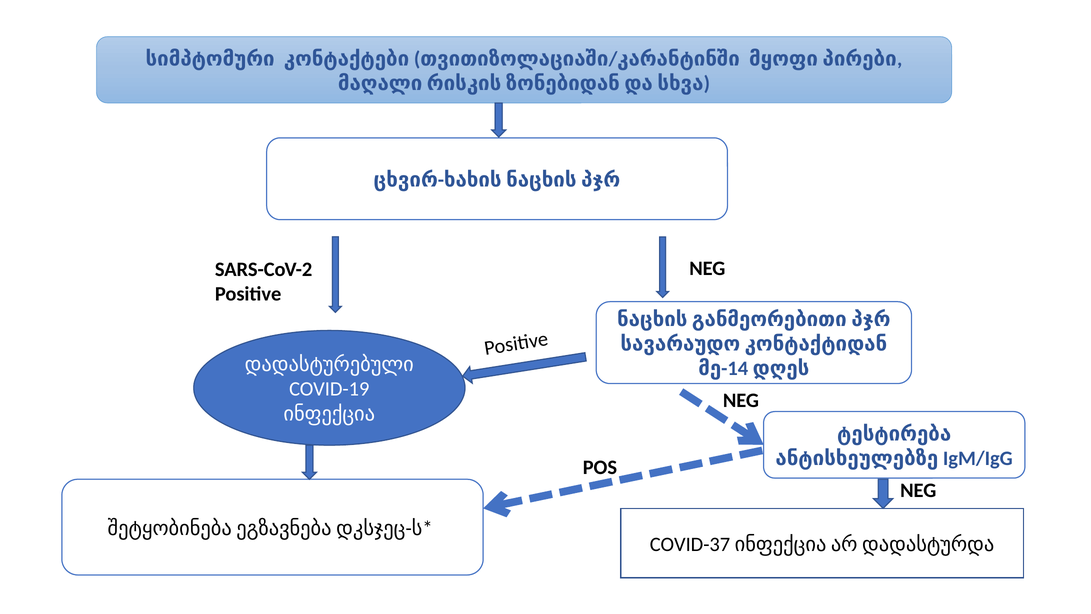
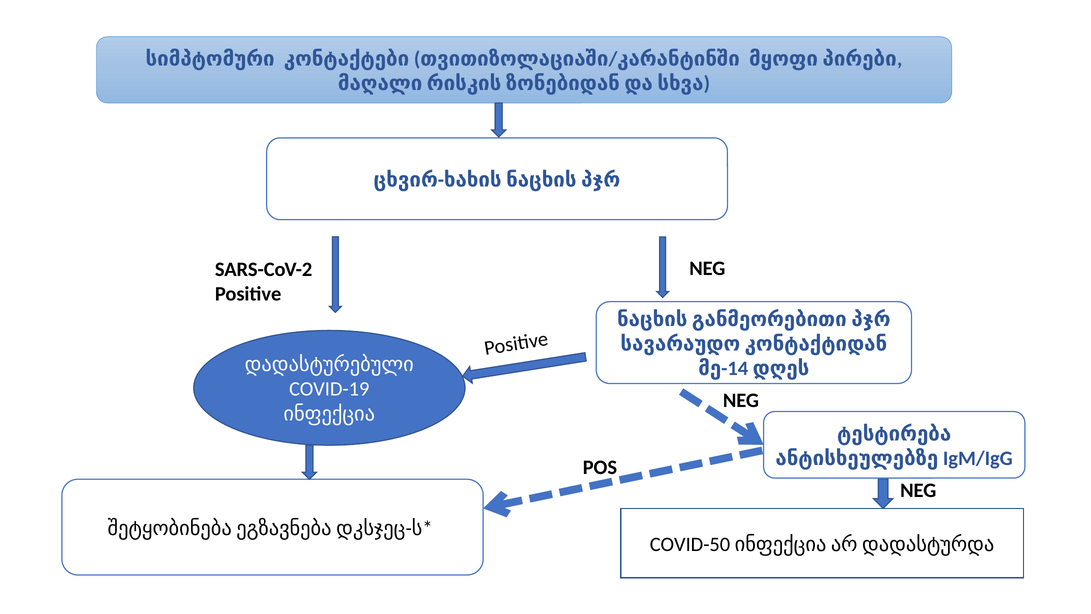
COVID-37: COVID-37 -> COVID-50 (690, 544)
